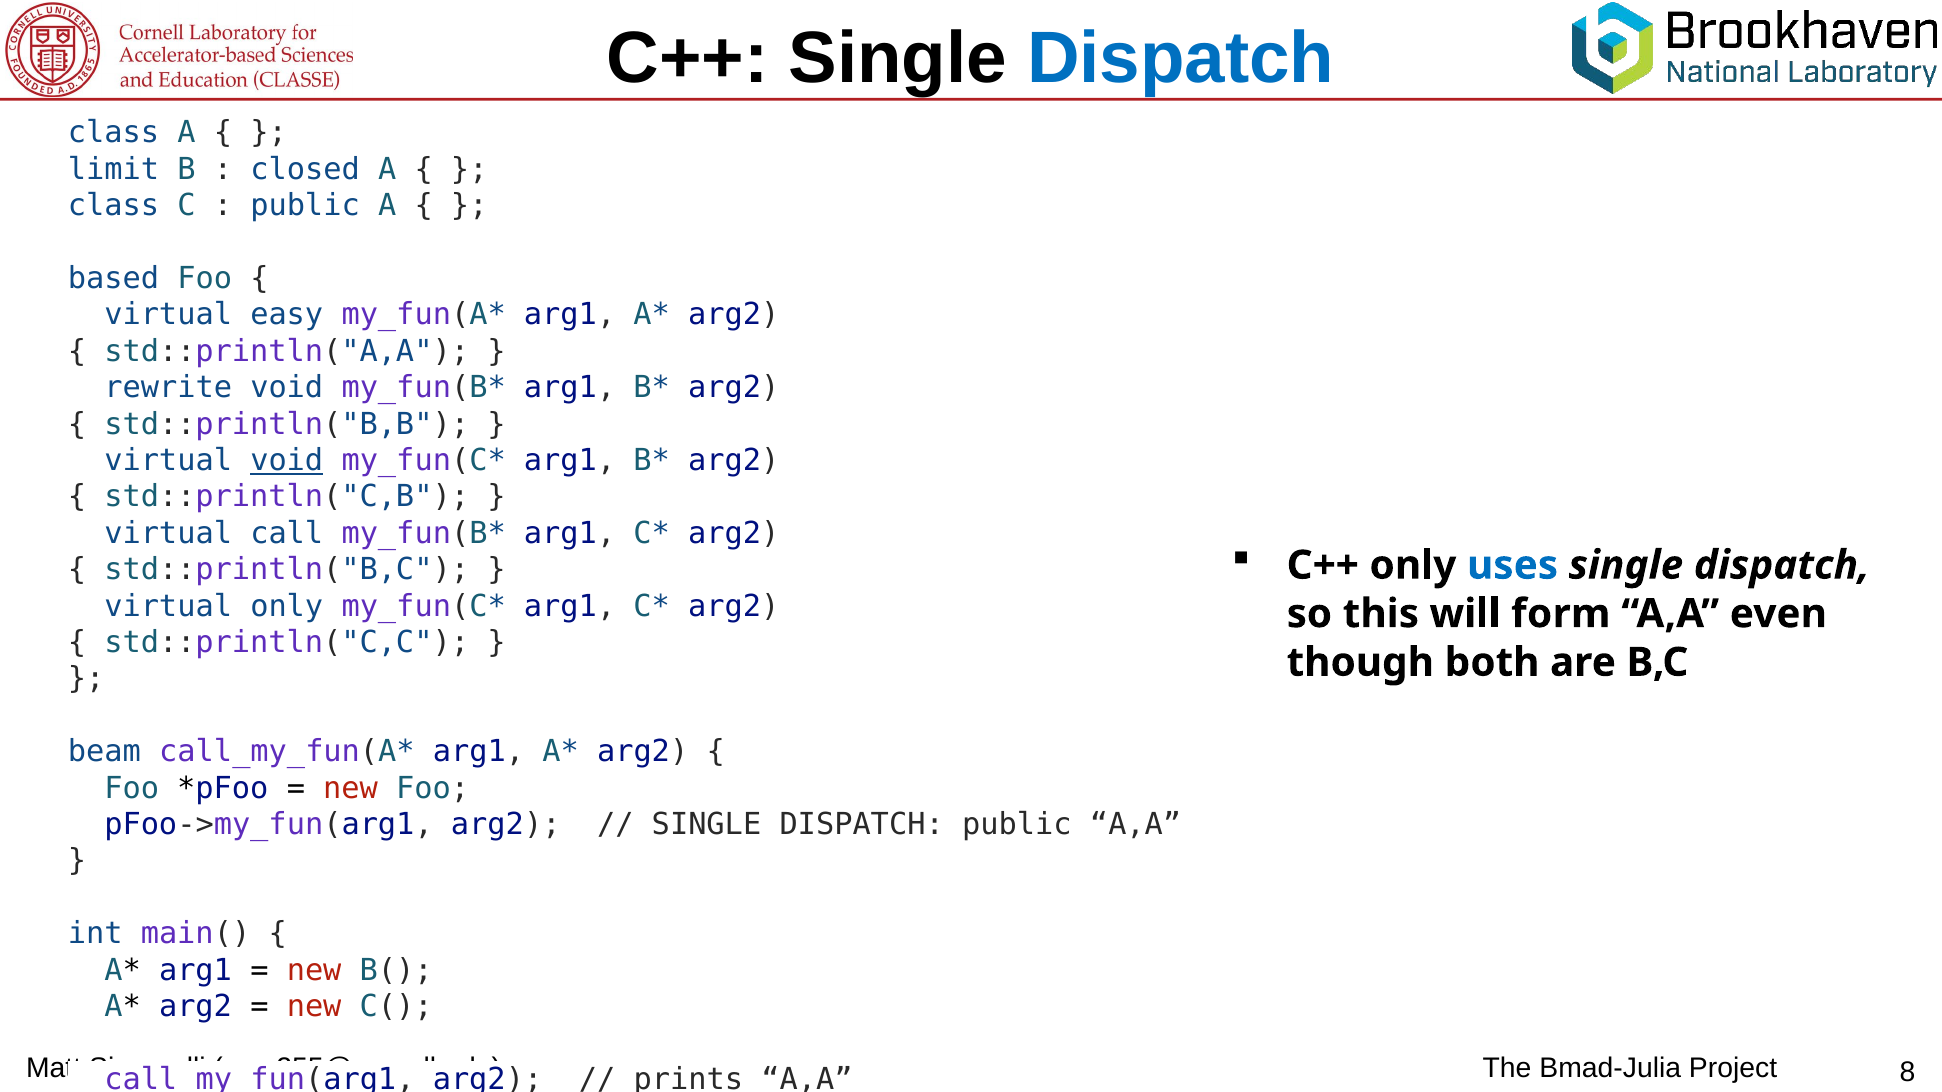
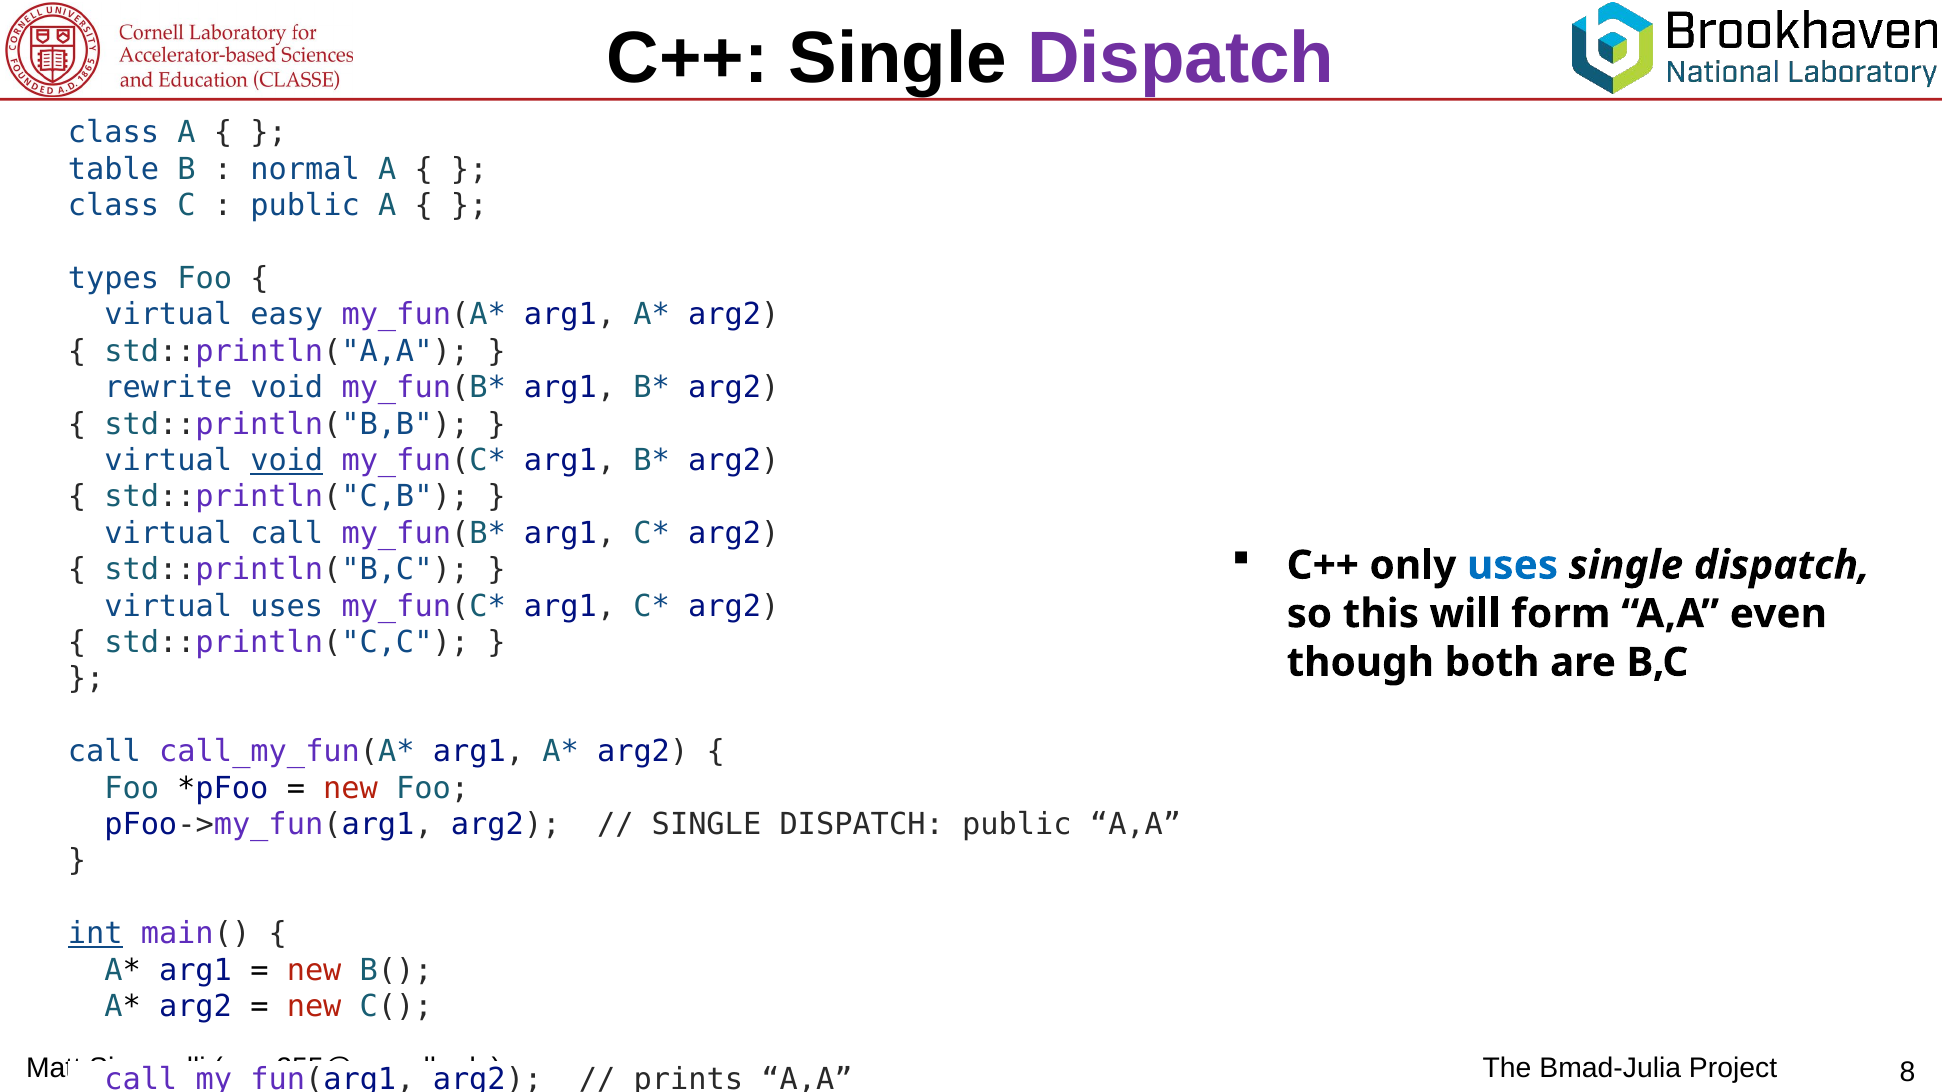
Dispatch colour: blue -> purple (1181, 58)
limit: limit -> table (114, 169)
closed: closed -> normal (305, 169)
based: based -> types (114, 279)
virtual only: only -> uses (287, 606)
beam: beam -> call (104, 752)
int underline: none -> present (95, 934)
